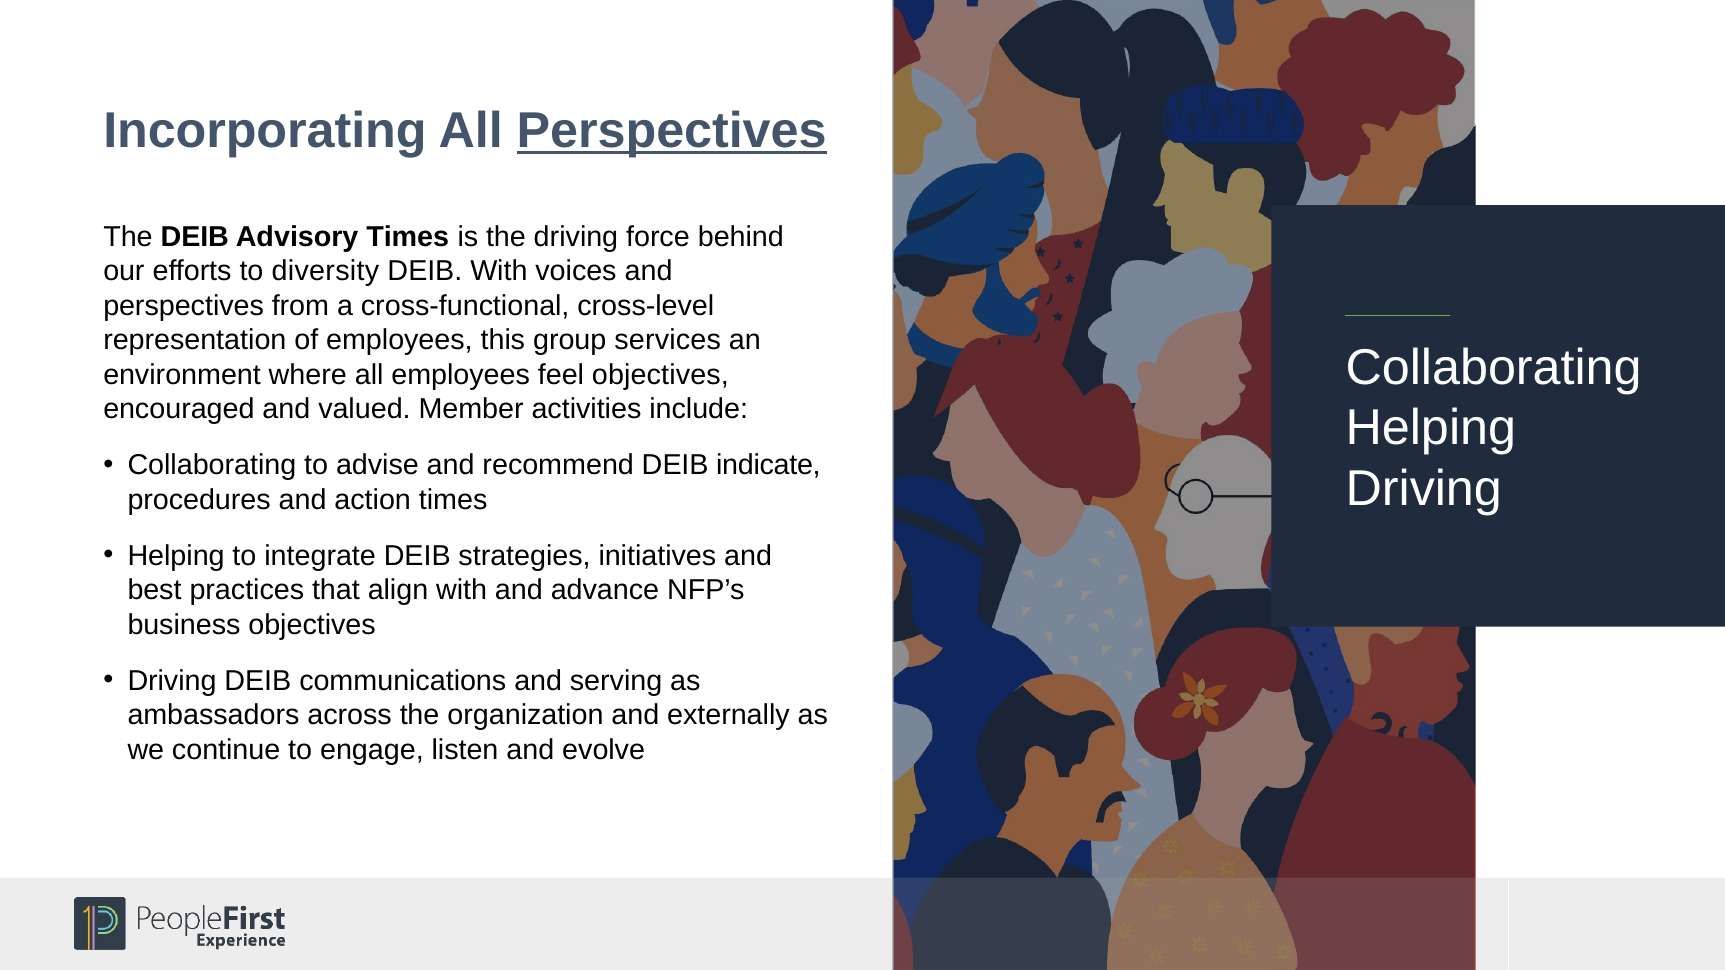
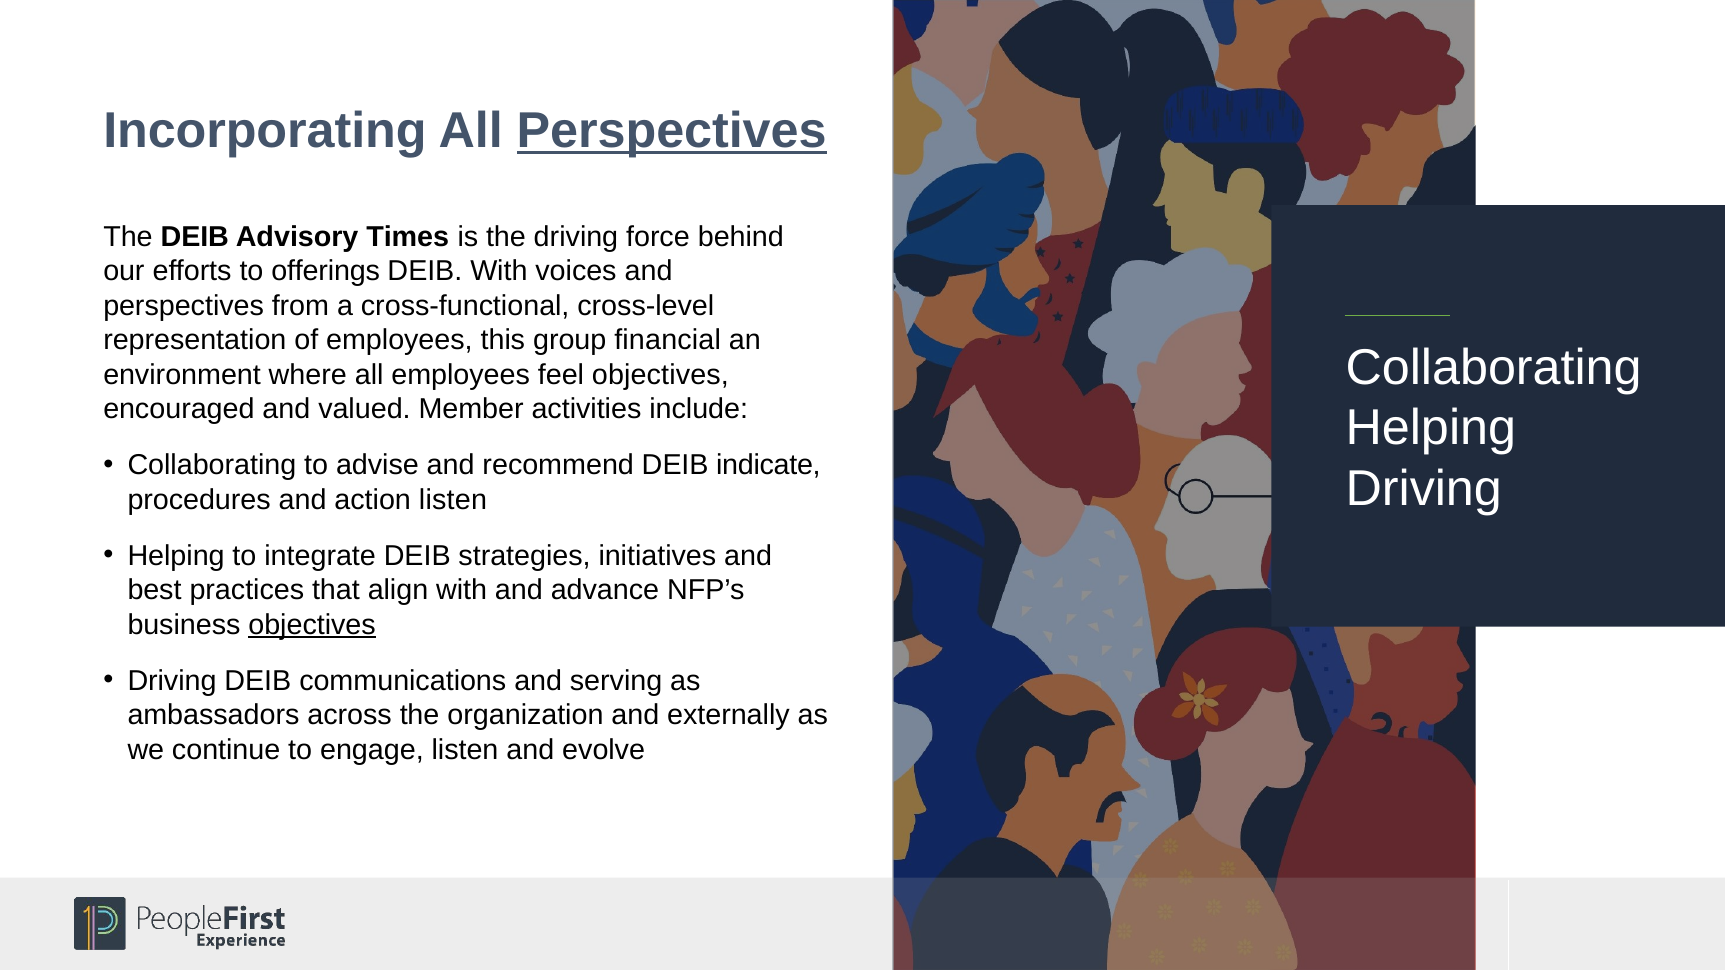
diversity: diversity -> offerings (326, 271)
services: services -> financial (668, 340)
action times: times -> listen (453, 500)
objectives underline: none -> present (312, 625)
